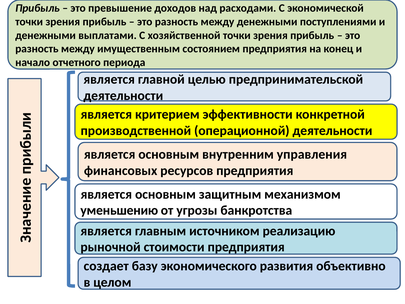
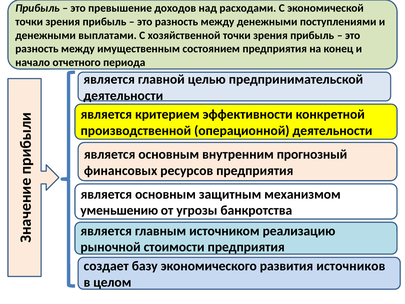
управления: управления -> прогнозный (312, 154)
объективно: объективно -> источников (351, 266)
